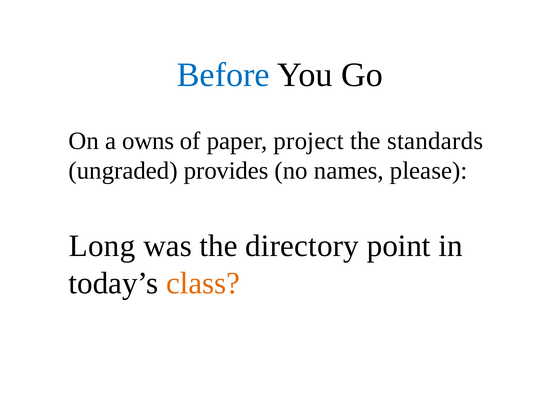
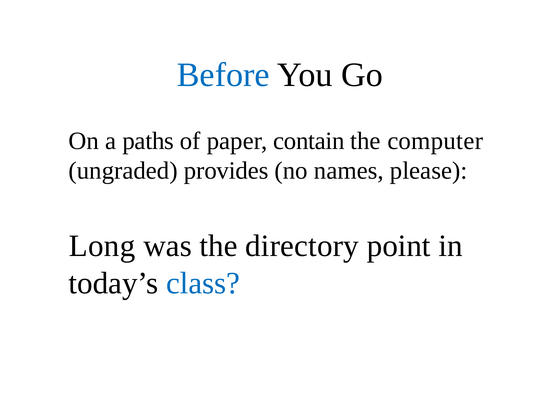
owns: owns -> paths (148, 141)
project: project -> contain (309, 141)
standards: standards -> computer (435, 141)
class colour: orange -> blue (203, 283)
